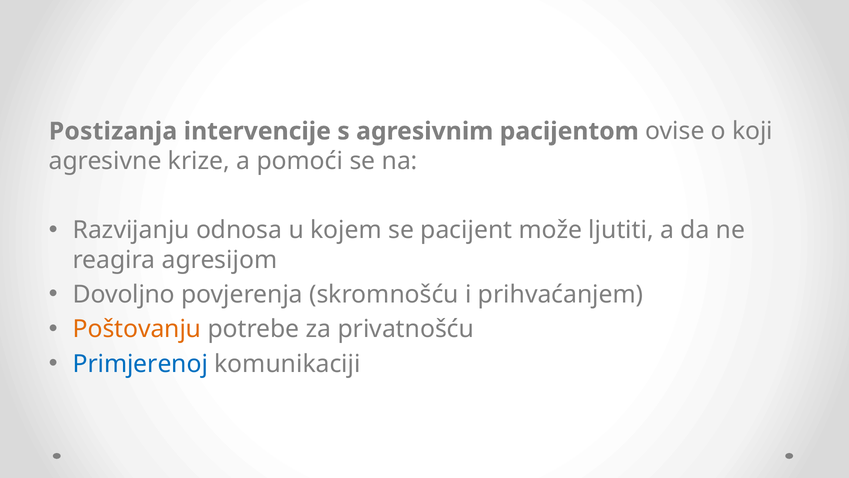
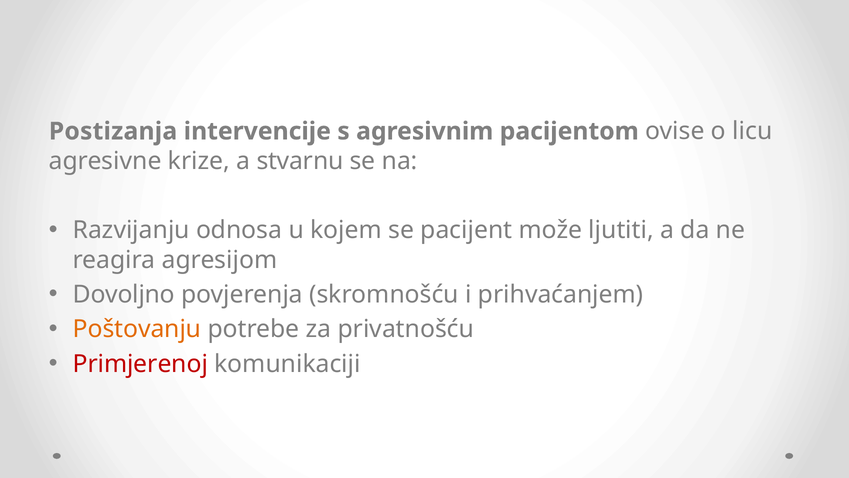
koji: koji -> licu (753, 131)
pomoći: pomoći -> stvarnu (300, 161)
Primjerenoj colour: blue -> red (140, 364)
